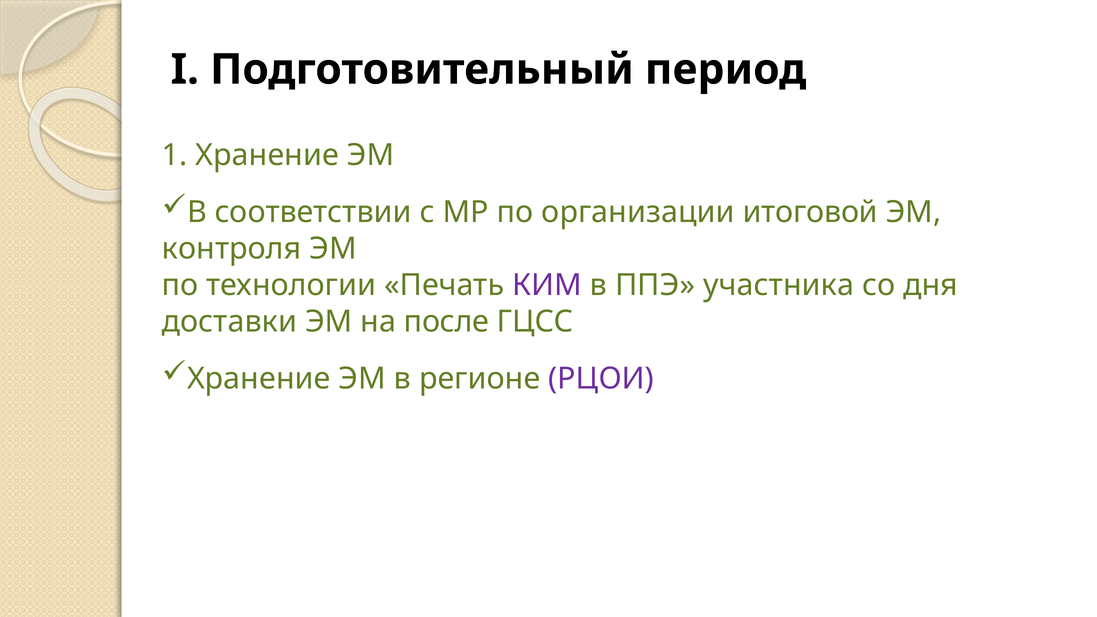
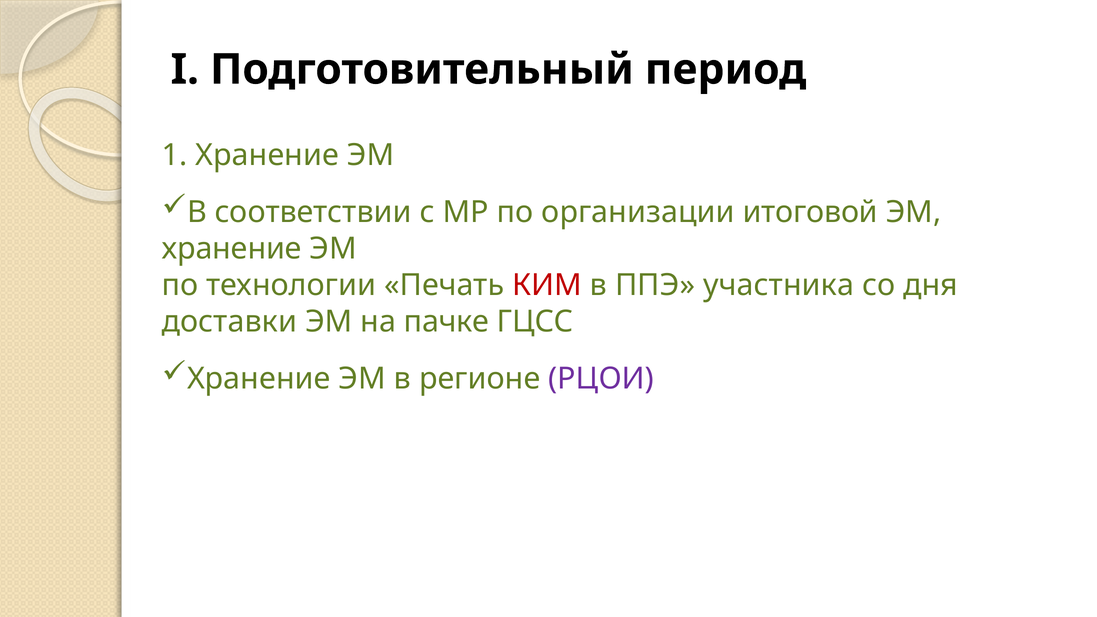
контроля: контроля -> хранение (232, 249)
КИМ colour: purple -> red (547, 285)
после: после -> пачке (447, 322)
